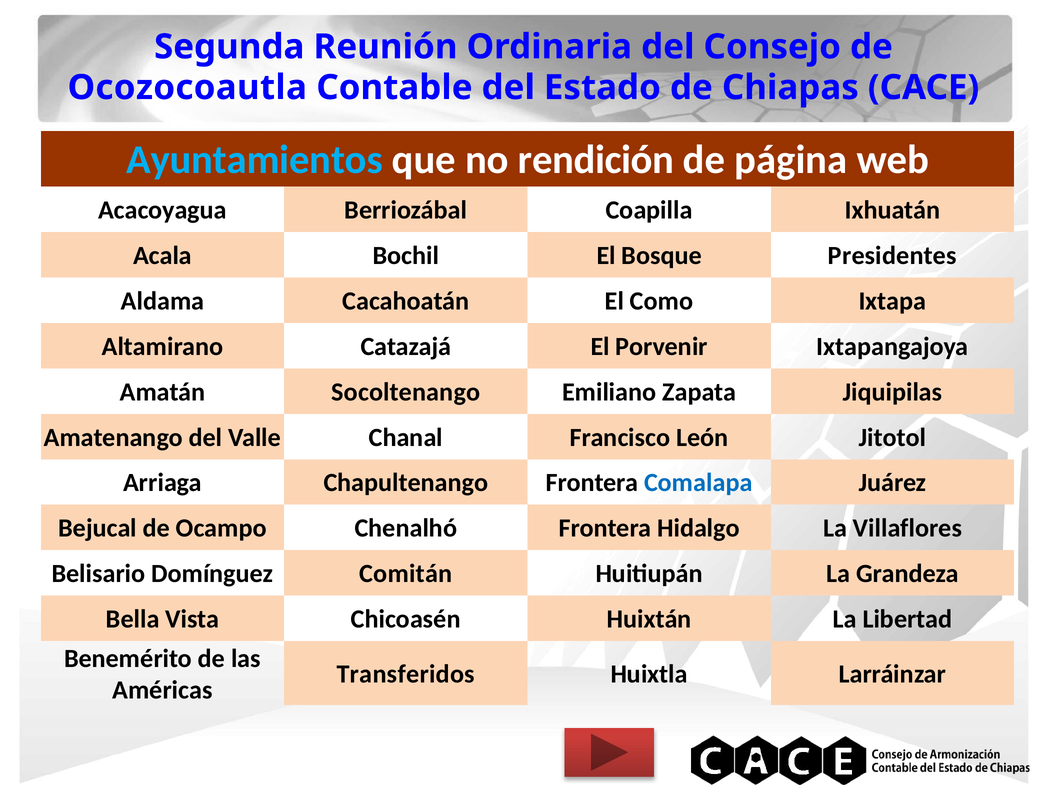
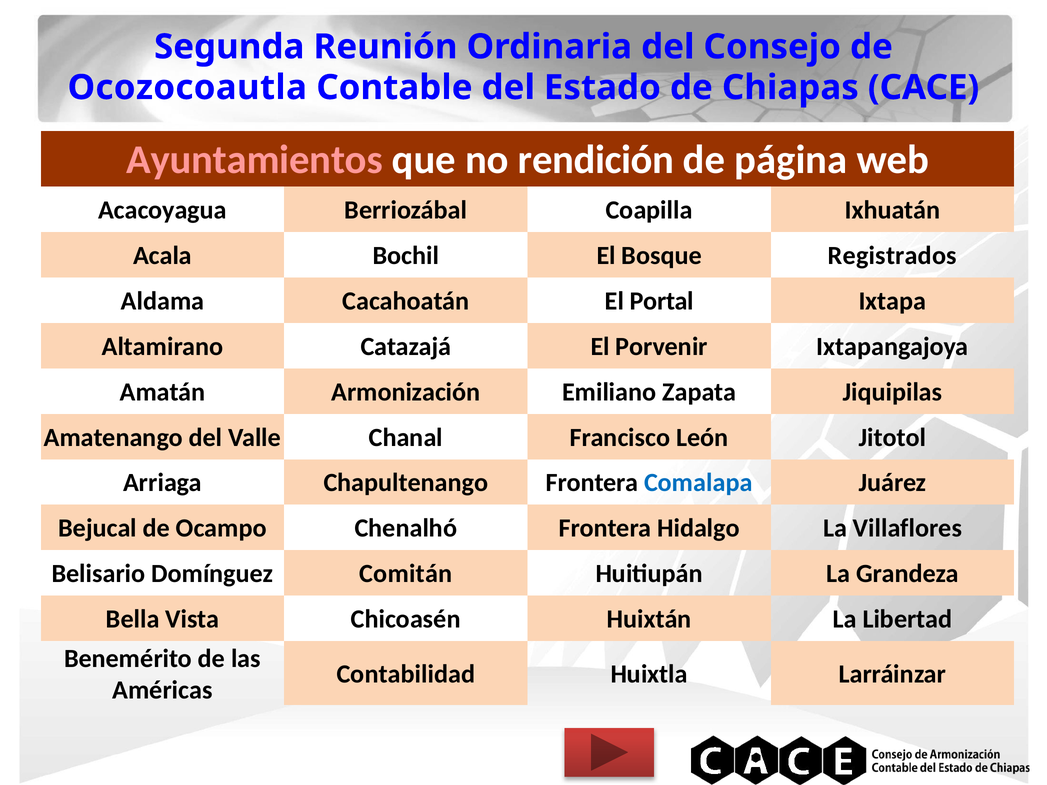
Ayuntamientos colour: light blue -> pink (254, 160)
Presidentes: Presidentes -> Registrados (892, 256)
Como: Como -> Portal (662, 301)
Socoltenango: Socoltenango -> Armonización (406, 392)
Transferidos: Transferidos -> Contabilidad (406, 674)
